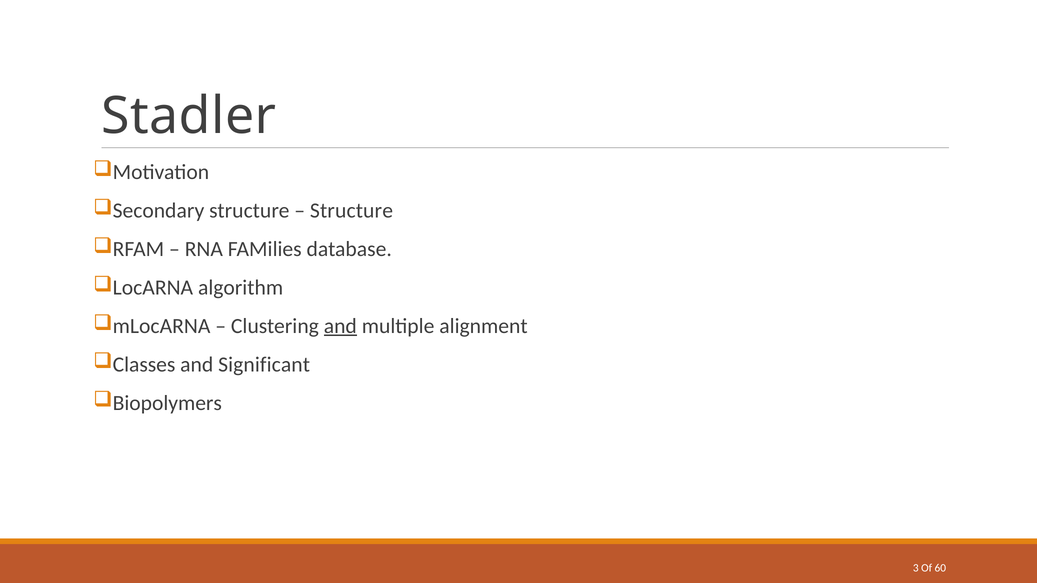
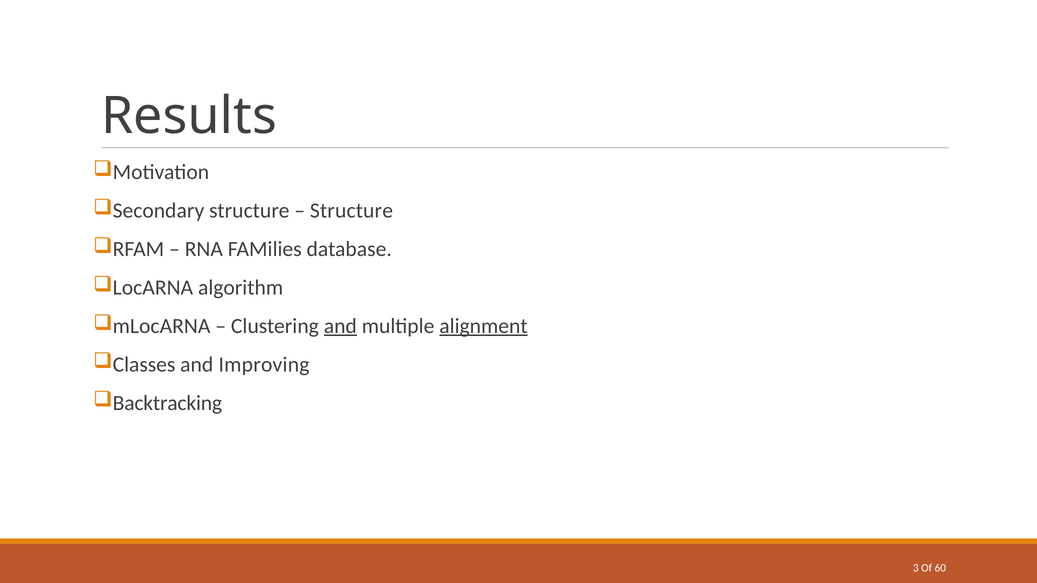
Stadler: Stadler -> Results (189, 116)
alignment underline: none -> present (483, 326)
Significant: Significant -> Improving (264, 365)
Biopolymers: Biopolymers -> Backtracking (167, 403)
